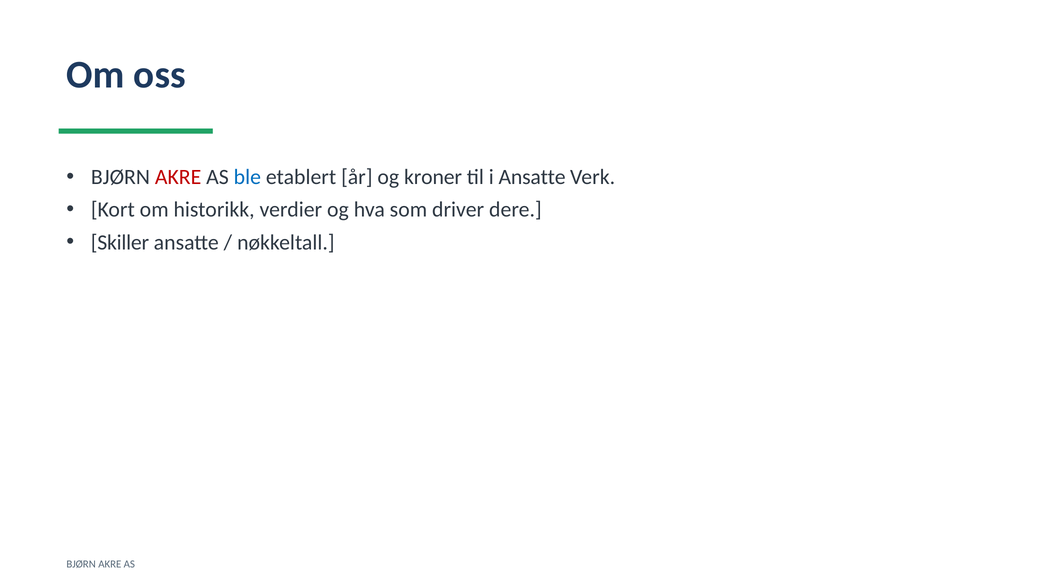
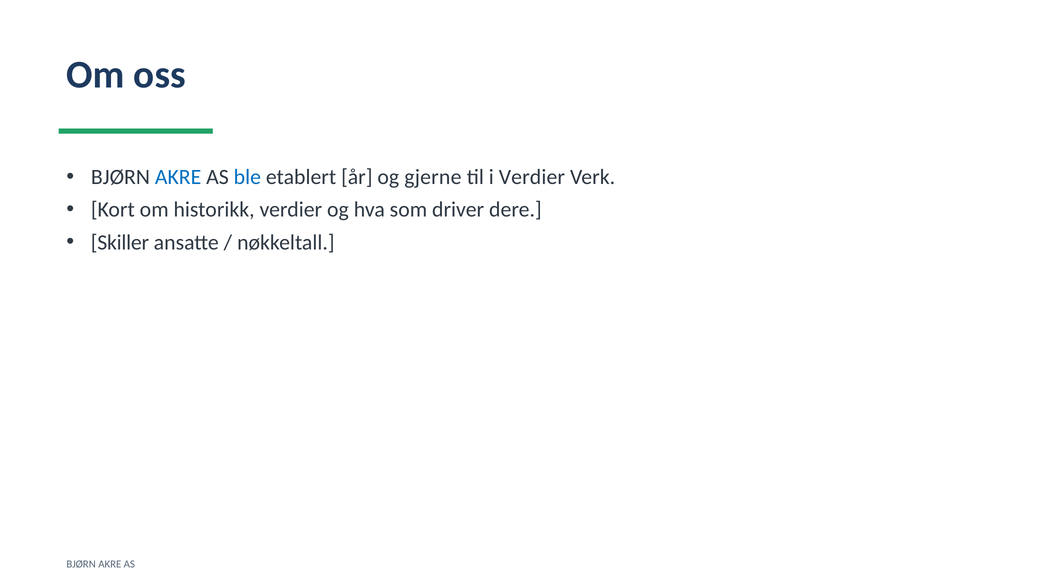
AKRE colour: red -> blue (178, 177)
kroner: kroner -> gjerne (433, 177)
i Ansatte: Ansatte -> Verdier (532, 177)
